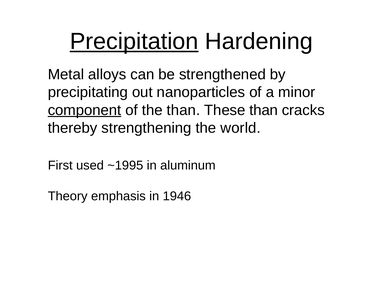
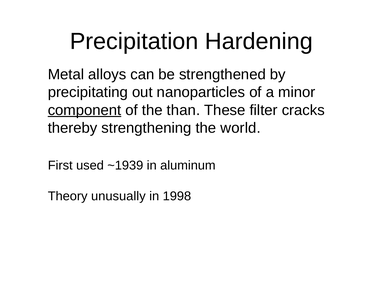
Precipitation underline: present -> none (134, 42)
These than: than -> filter (264, 110)
~1995: ~1995 -> ~1939 (125, 166)
emphasis: emphasis -> unusually (118, 196)
1946: 1946 -> 1998 (177, 196)
